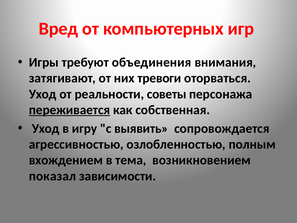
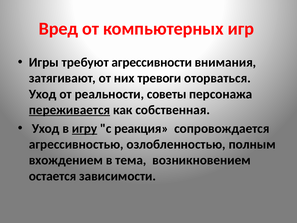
объединения: объединения -> агрессивности (152, 62)
игру underline: none -> present (85, 128)
выявить: выявить -> реакция (141, 128)
показал: показал -> остается (53, 176)
